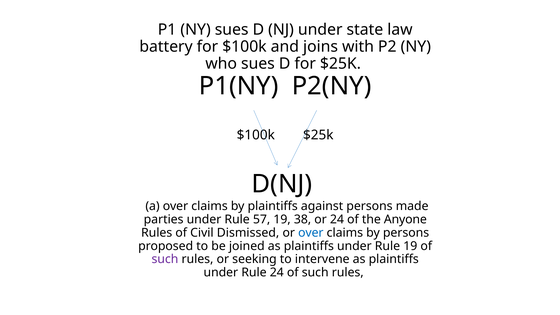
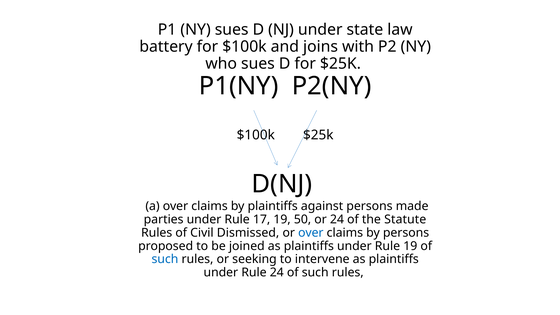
57: 57 -> 17 (262, 220)
38: 38 -> 50 (302, 220)
Anyone: Anyone -> Statute (405, 220)
such colour: purple -> blue (165, 259)
